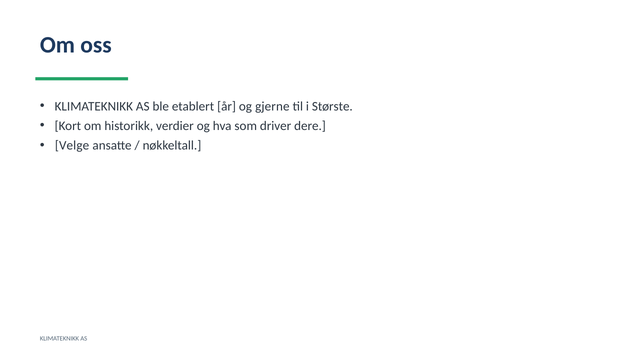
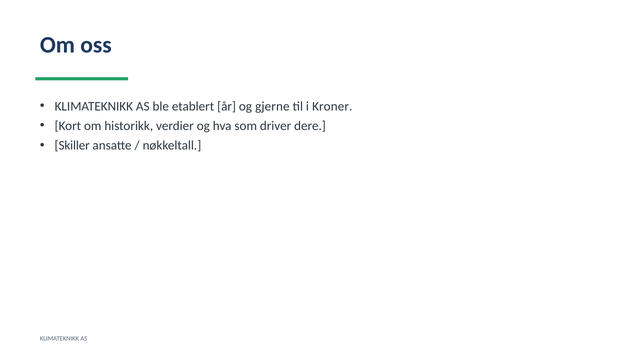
Største: Største -> Kroner (332, 106)
Velge: Velge -> Skiller (72, 146)
